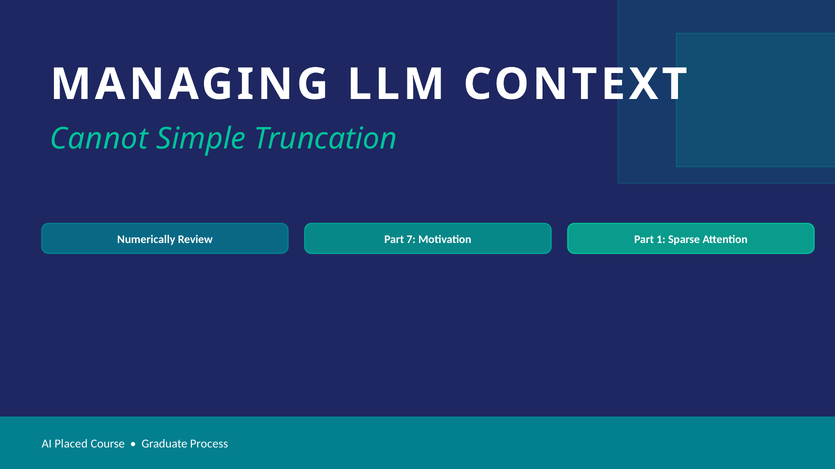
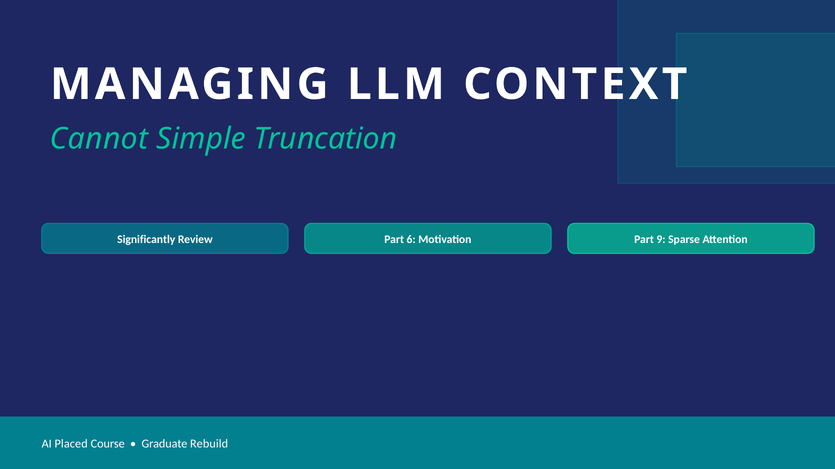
Numerically: Numerically -> Significantly (146, 240)
7: 7 -> 6 (411, 240)
1: 1 -> 9 (661, 240)
Process: Process -> Rebuild (209, 444)
